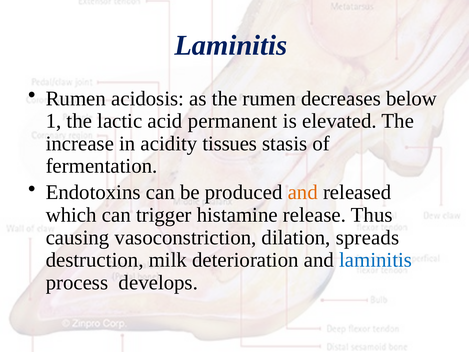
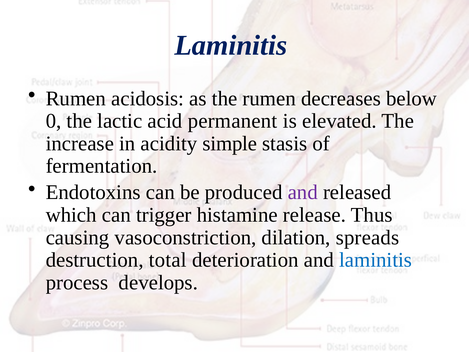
1: 1 -> 0 (54, 121)
tissues: tissues -> simple (230, 143)
and colour: orange -> purple (303, 192)
milk: milk -> total (168, 260)
